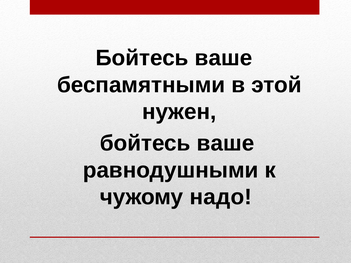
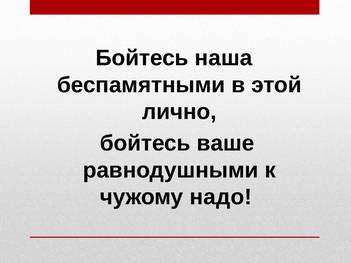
ваше: ваше -> наша (224, 58)
нужен: нужен -> лично (179, 112)
